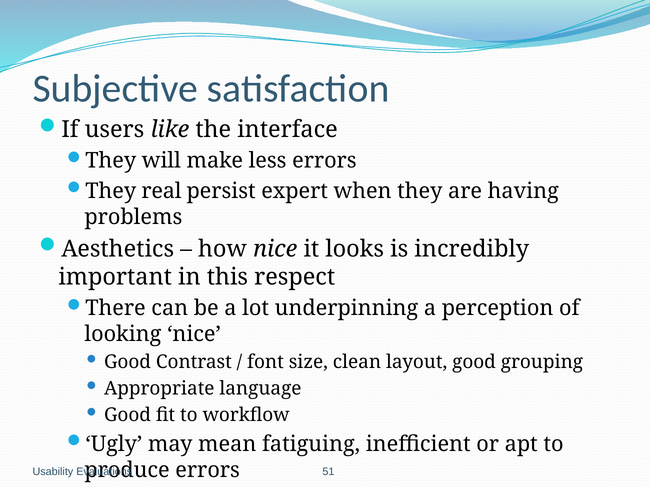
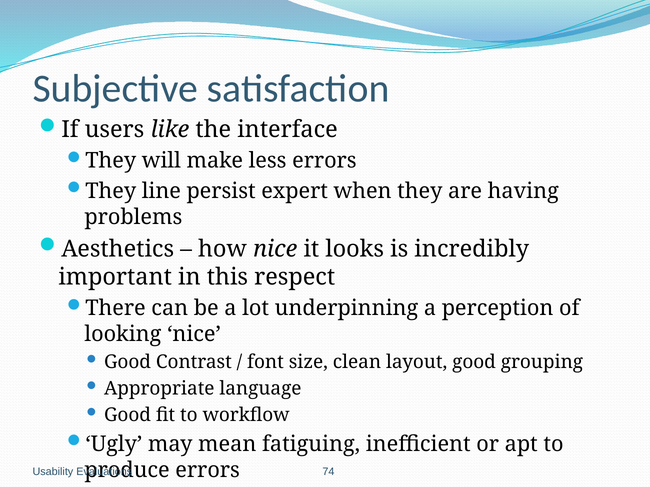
real: real -> line (161, 191)
51: 51 -> 74 (328, 472)
